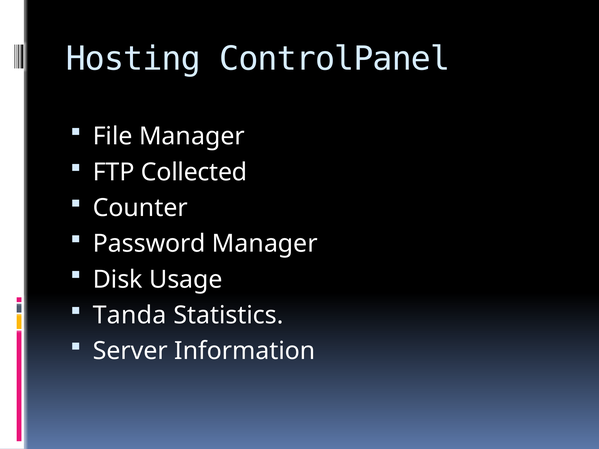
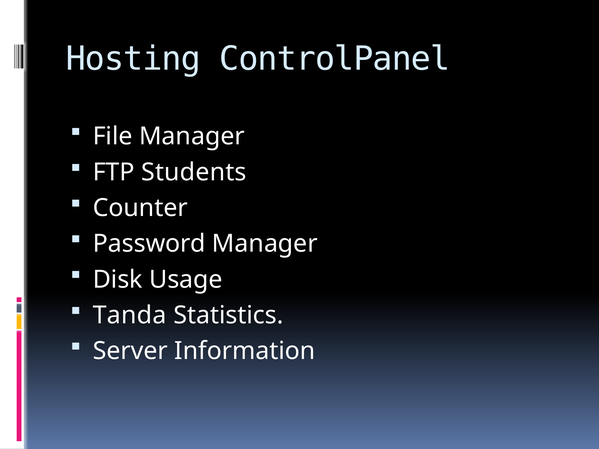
Collected: Collected -> Students (194, 172)
